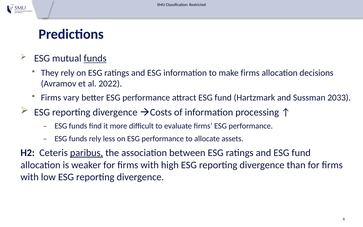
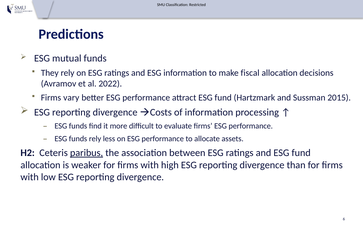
funds underline: present -> none (95, 58)
make firms: firms -> fiscal (250, 73)
2033: 2033 -> 2015 (339, 98)
